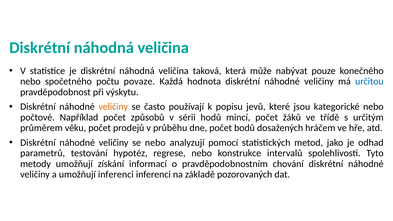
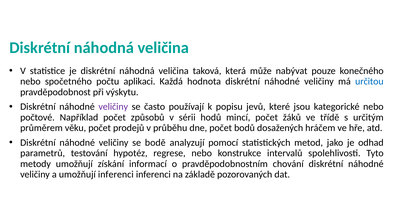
povaze: povaze -> aplikaci (139, 81)
veličiny colour: orange -> purple (113, 107)
se nebo: nebo -> bodě (155, 143)
